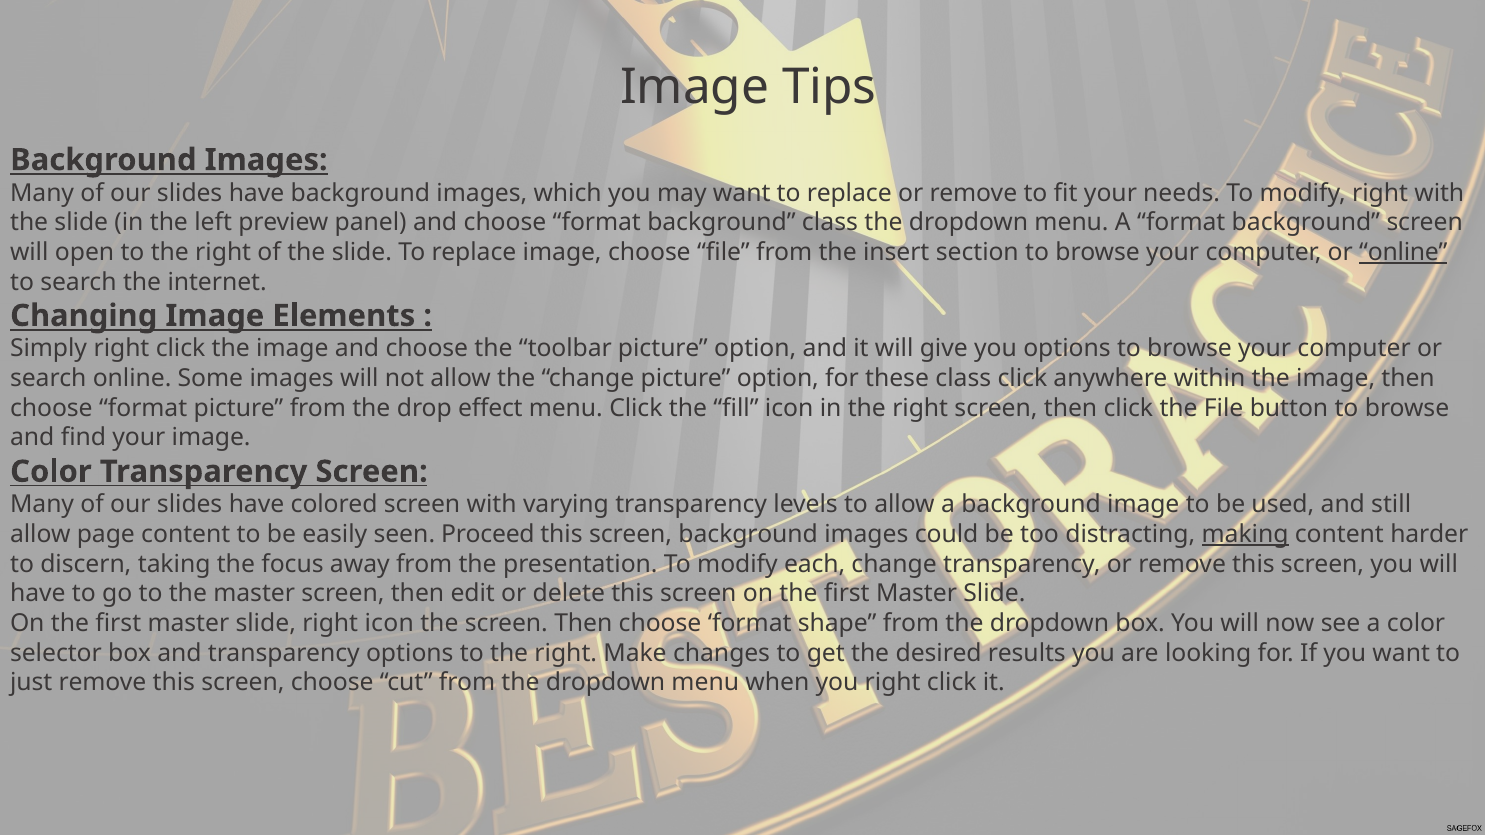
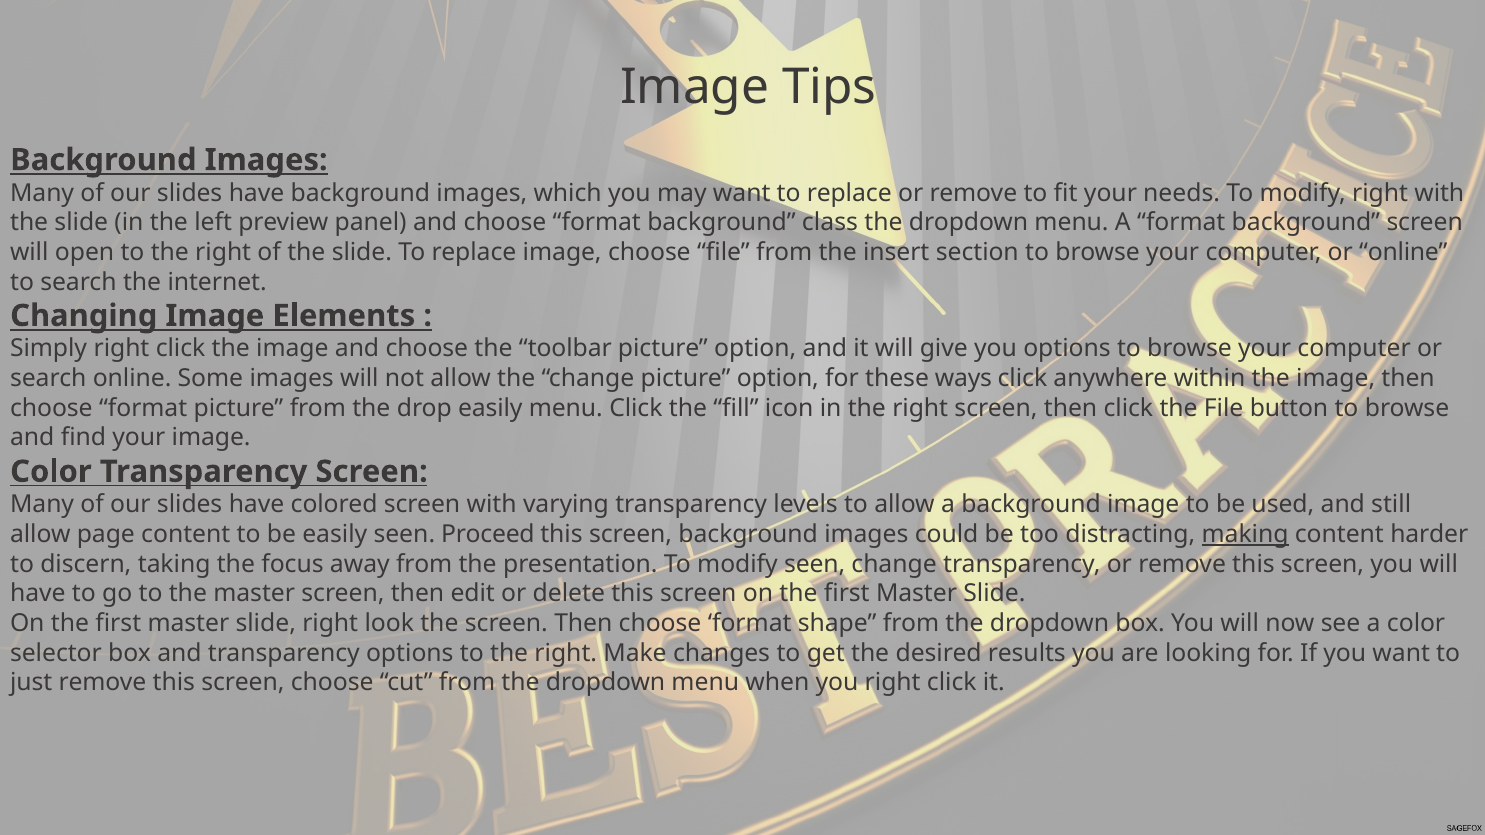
online underline: present -> none (1403, 252)
these class: class -> ways (963, 379)
drop effect: effect -> easily (490, 408)
modify each: each -> seen (815, 564)
right icon: icon -> look (389, 623)
